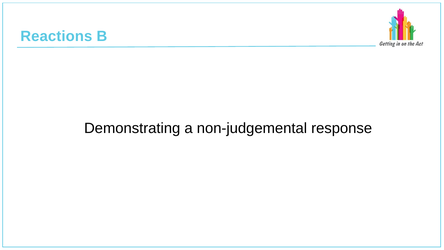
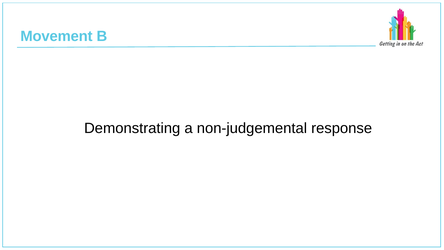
Reactions: Reactions -> Movement (56, 36)
